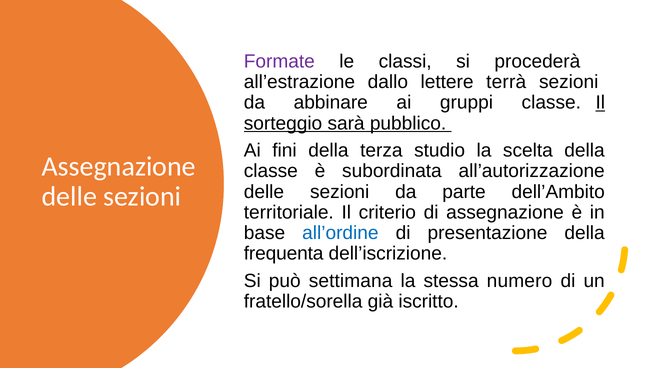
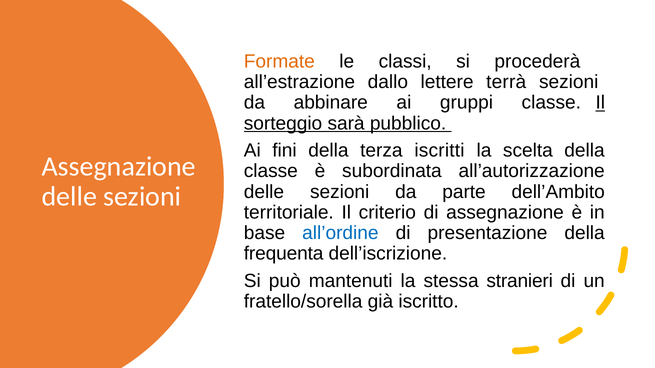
Formate colour: purple -> orange (279, 62)
studio: studio -> iscritti (440, 151)
settimana: settimana -> mantenuti (351, 281)
numero: numero -> stranieri (520, 281)
